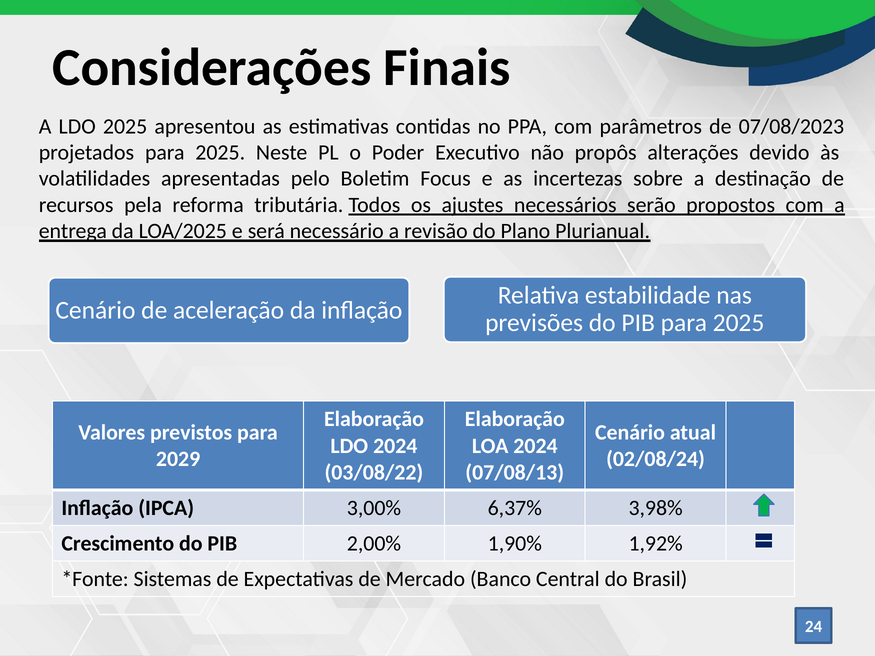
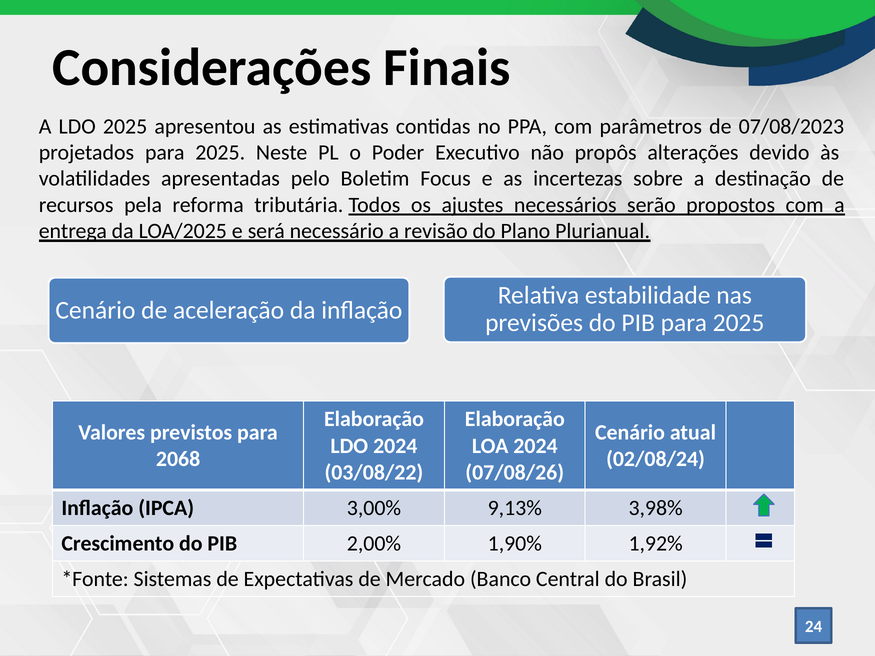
2029: 2029 -> 2068 (178, 459)
07/08/13: 07/08/13 -> 07/08/26 (515, 473)
6,37%: 6,37% -> 9,13% (515, 508)
